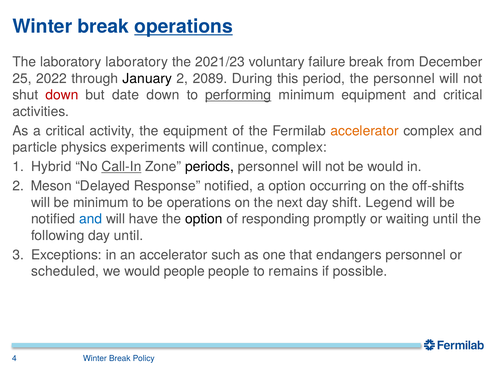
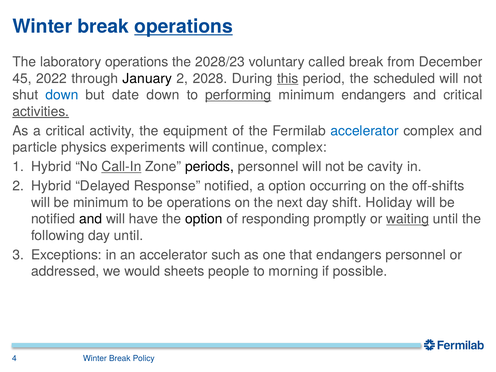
laboratory laboratory: laboratory -> operations (137, 62)
2021/23: 2021/23 -> 2028/23 (220, 62)
failure: failure -> called (327, 62)
25: 25 -> 45 (22, 78)
2089: 2089 -> 2028 (210, 78)
this underline: none -> present (288, 78)
the personnel: personnel -> scheduled (404, 78)
down colour: red -> blue (62, 95)
minimum equipment: equipment -> endangers (374, 95)
activities underline: none -> present (41, 112)
accelerator colour: orange -> blue (365, 131)
be would: would -> cavity (385, 167)
2 Meson: Meson -> Hybrid (51, 186)
Legend: Legend -> Holiday (389, 203)
and colour: blue -> black (91, 219)
waiting underline: none -> present (408, 219)
scheduled: scheduled -> addressed (65, 271)
would people: people -> sheets (184, 271)
remains: remains -> morning (294, 271)
